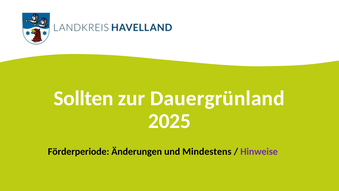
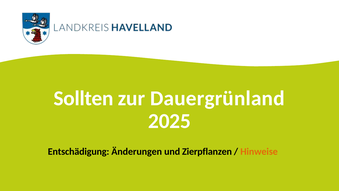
Förderperiode: Förderperiode -> Entschädigung (79, 151)
Mindestens: Mindestens -> Zierpflanzen (207, 151)
Hinweise colour: purple -> orange (259, 151)
